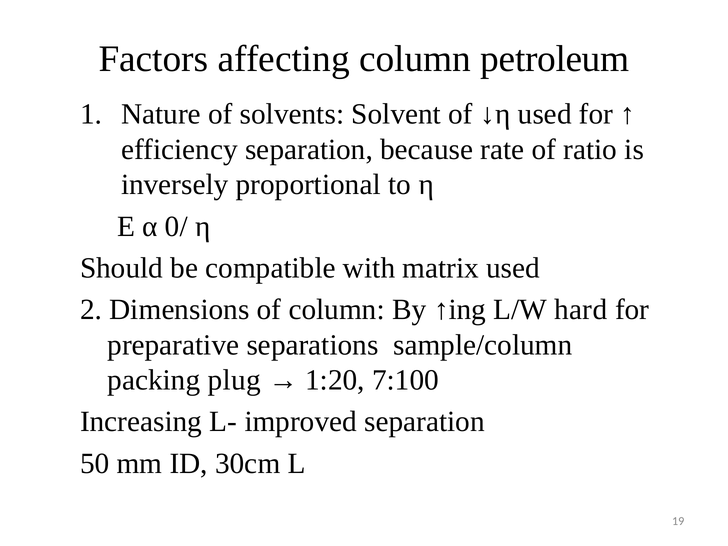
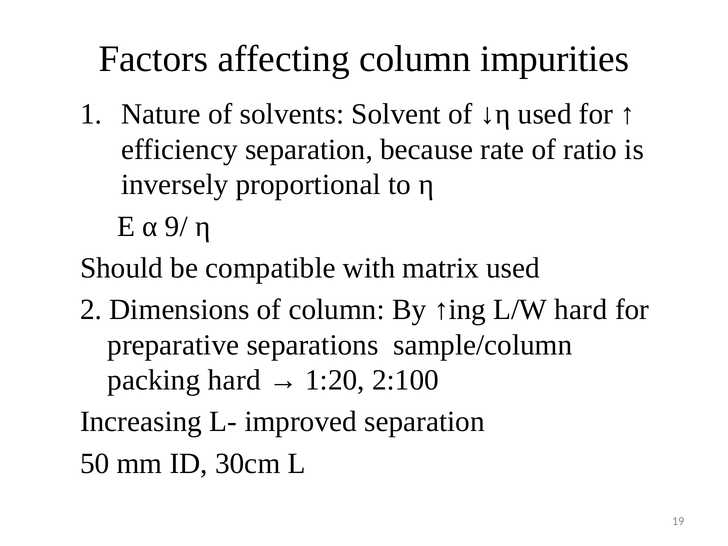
petroleum: petroleum -> impurities (555, 59)
0/: 0/ -> 9/ (176, 226)
packing plug: plug -> hard (234, 380)
7:100: 7:100 -> 2:100 (405, 380)
